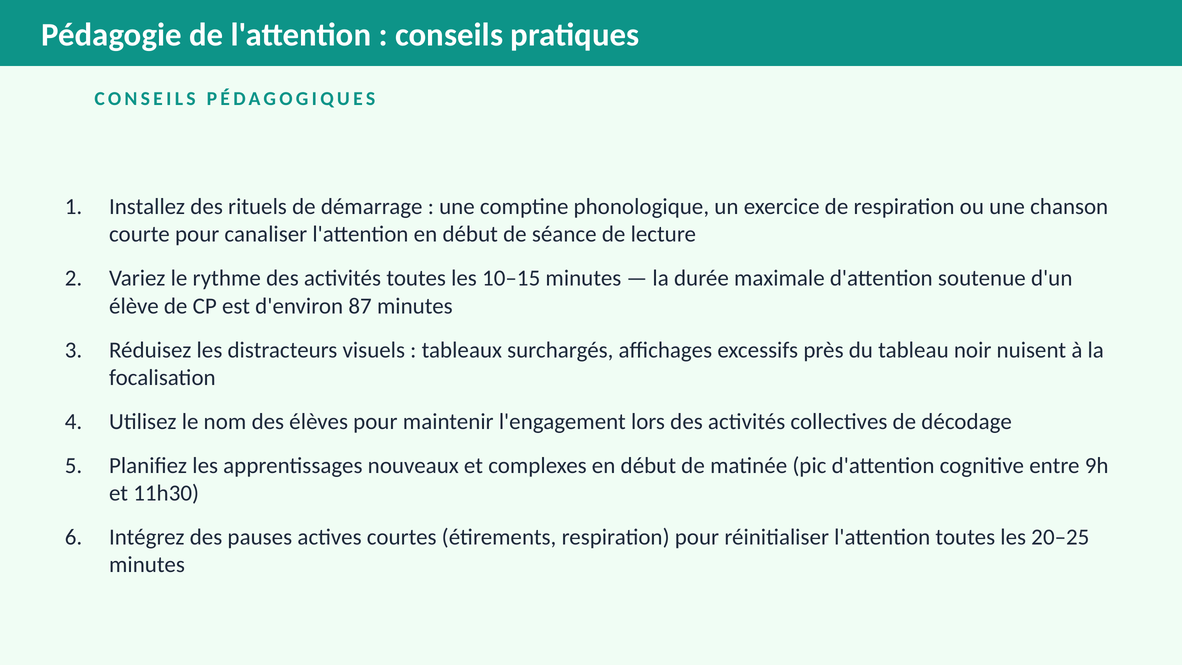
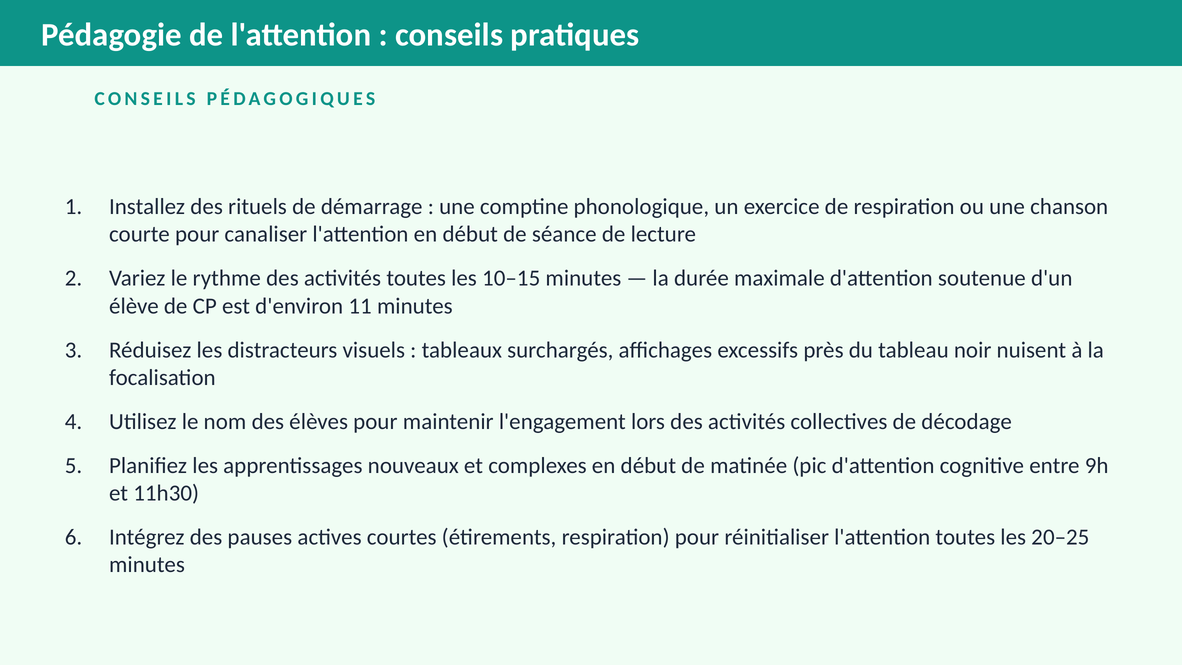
87: 87 -> 11 (360, 306)
